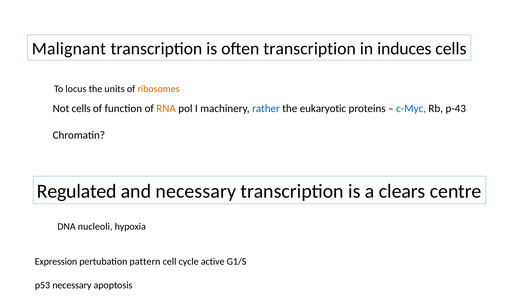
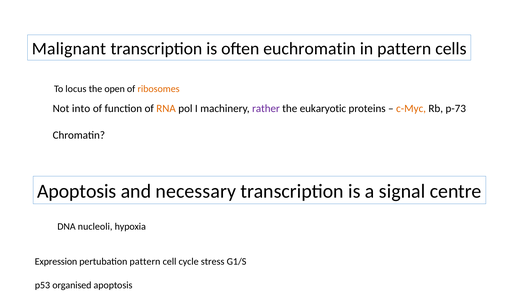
often transcription: transcription -> euchromatin (310, 49)
in induces: induces -> pattern (404, 49)
units: units -> open (115, 89)
Not cells: cells -> into (81, 109)
rather colour: blue -> purple (266, 109)
c-Myc colour: blue -> orange (411, 109)
p-43: p-43 -> p-73 (456, 109)
Regulated: Regulated -> Apoptosis (77, 191)
clears: clears -> signal (402, 191)
active: active -> stress (213, 262)
p53 necessary: necessary -> organised (72, 285)
